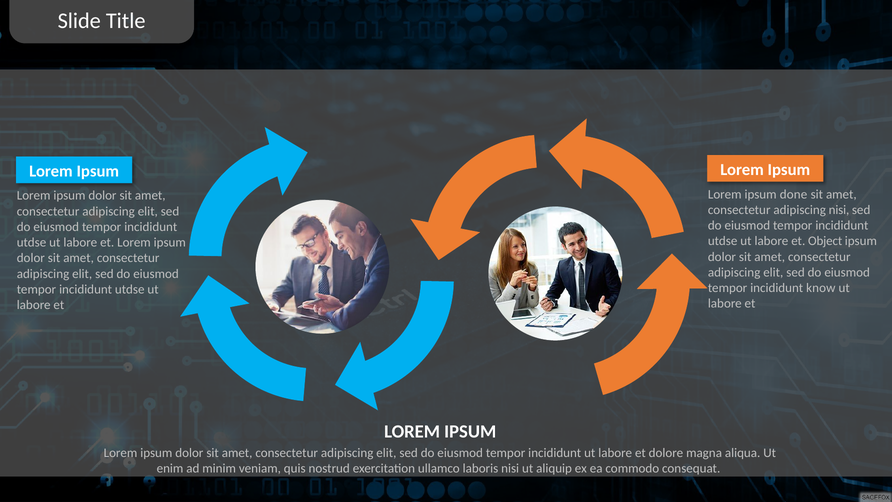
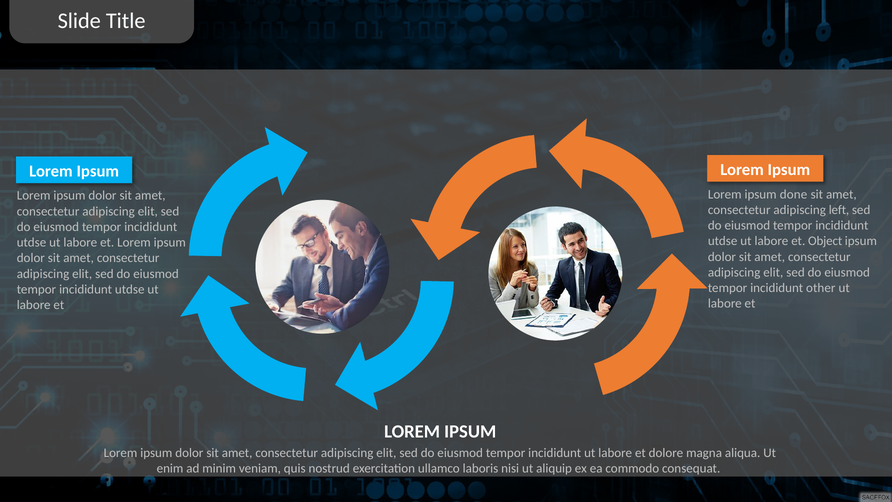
adipiscing nisi: nisi -> left (839, 210)
know: know -> other (821, 288)
